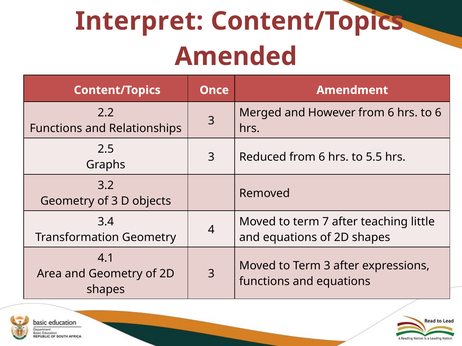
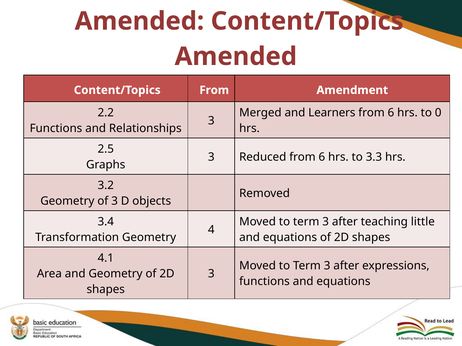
Interpret: Interpret -> Amended (139, 21)
Content/Topics Once: Once -> From (214, 90)
However: However -> Learners (332, 113)
to 6: 6 -> 0 (438, 113)
5.5: 5.5 -> 3.3 (374, 157)
7: 7 -> 3 (326, 222)
